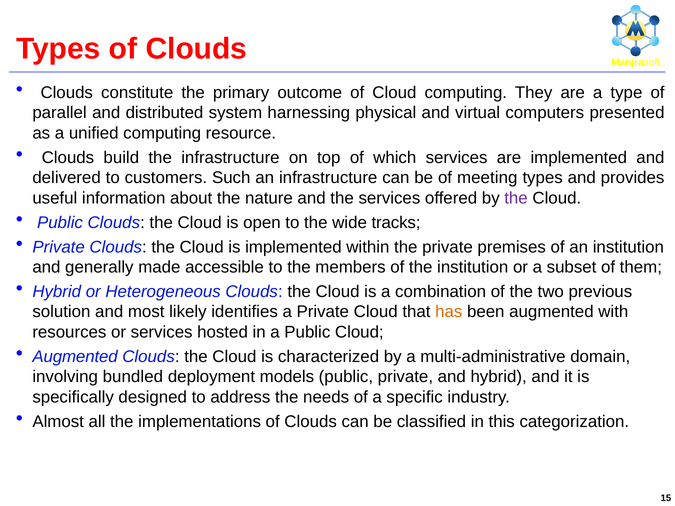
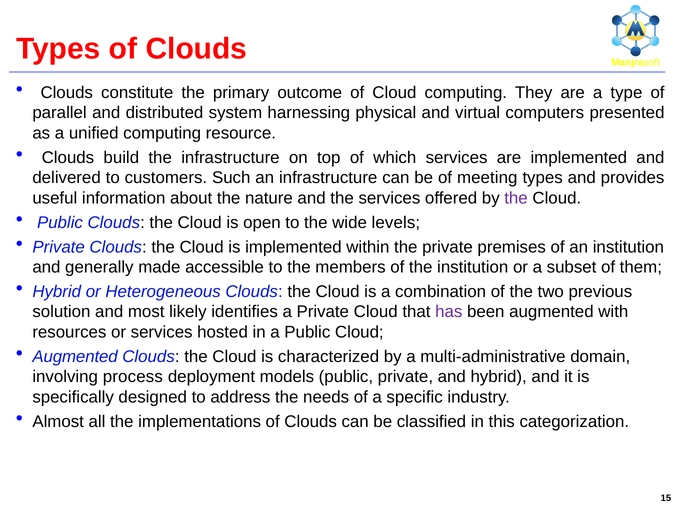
tracks: tracks -> levels (396, 223)
has colour: orange -> purple (449, 312)
bundled: bundled -> process (133, 377)
